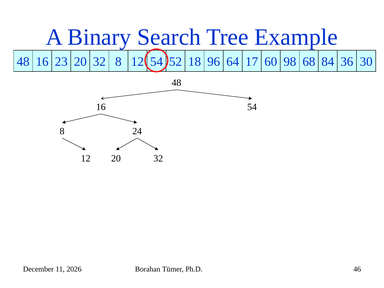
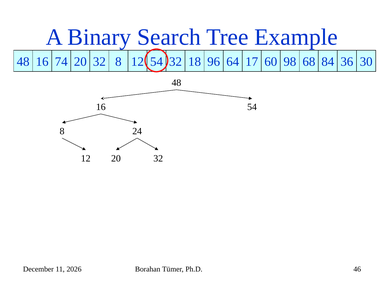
23: 23 -> 74 (61, 62)
54 52: 52 -> 32 (176, 62)
